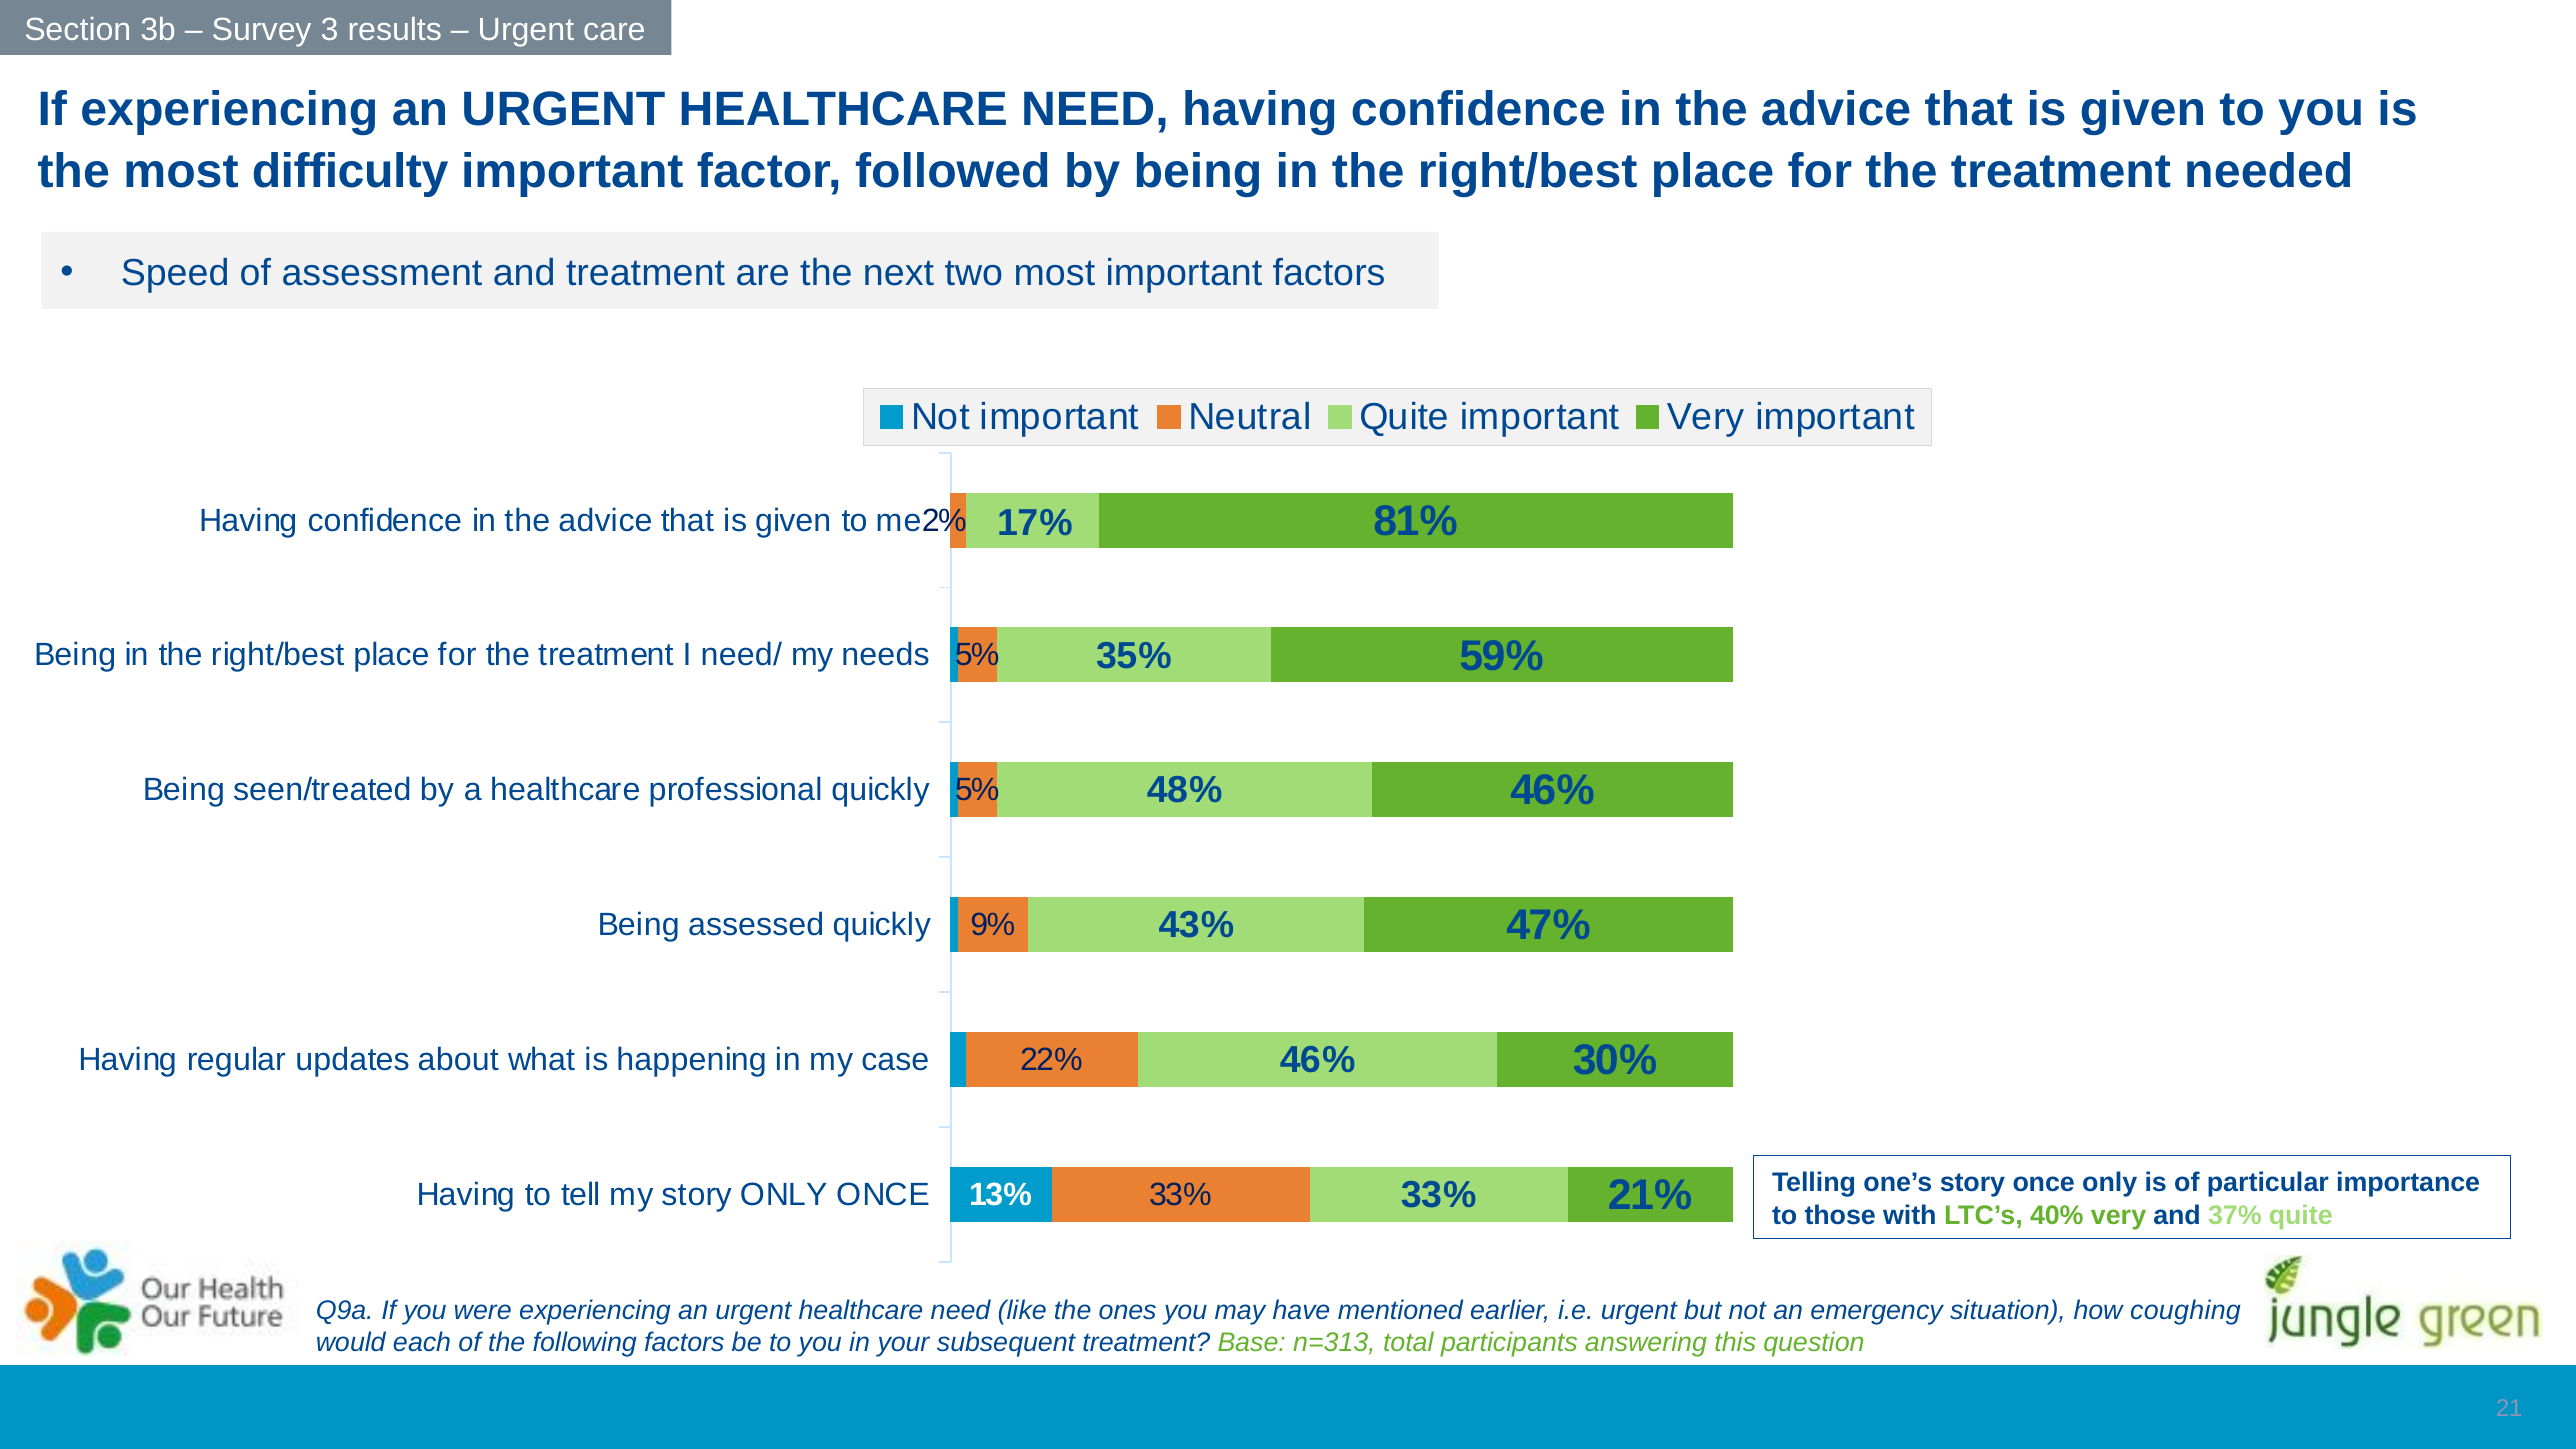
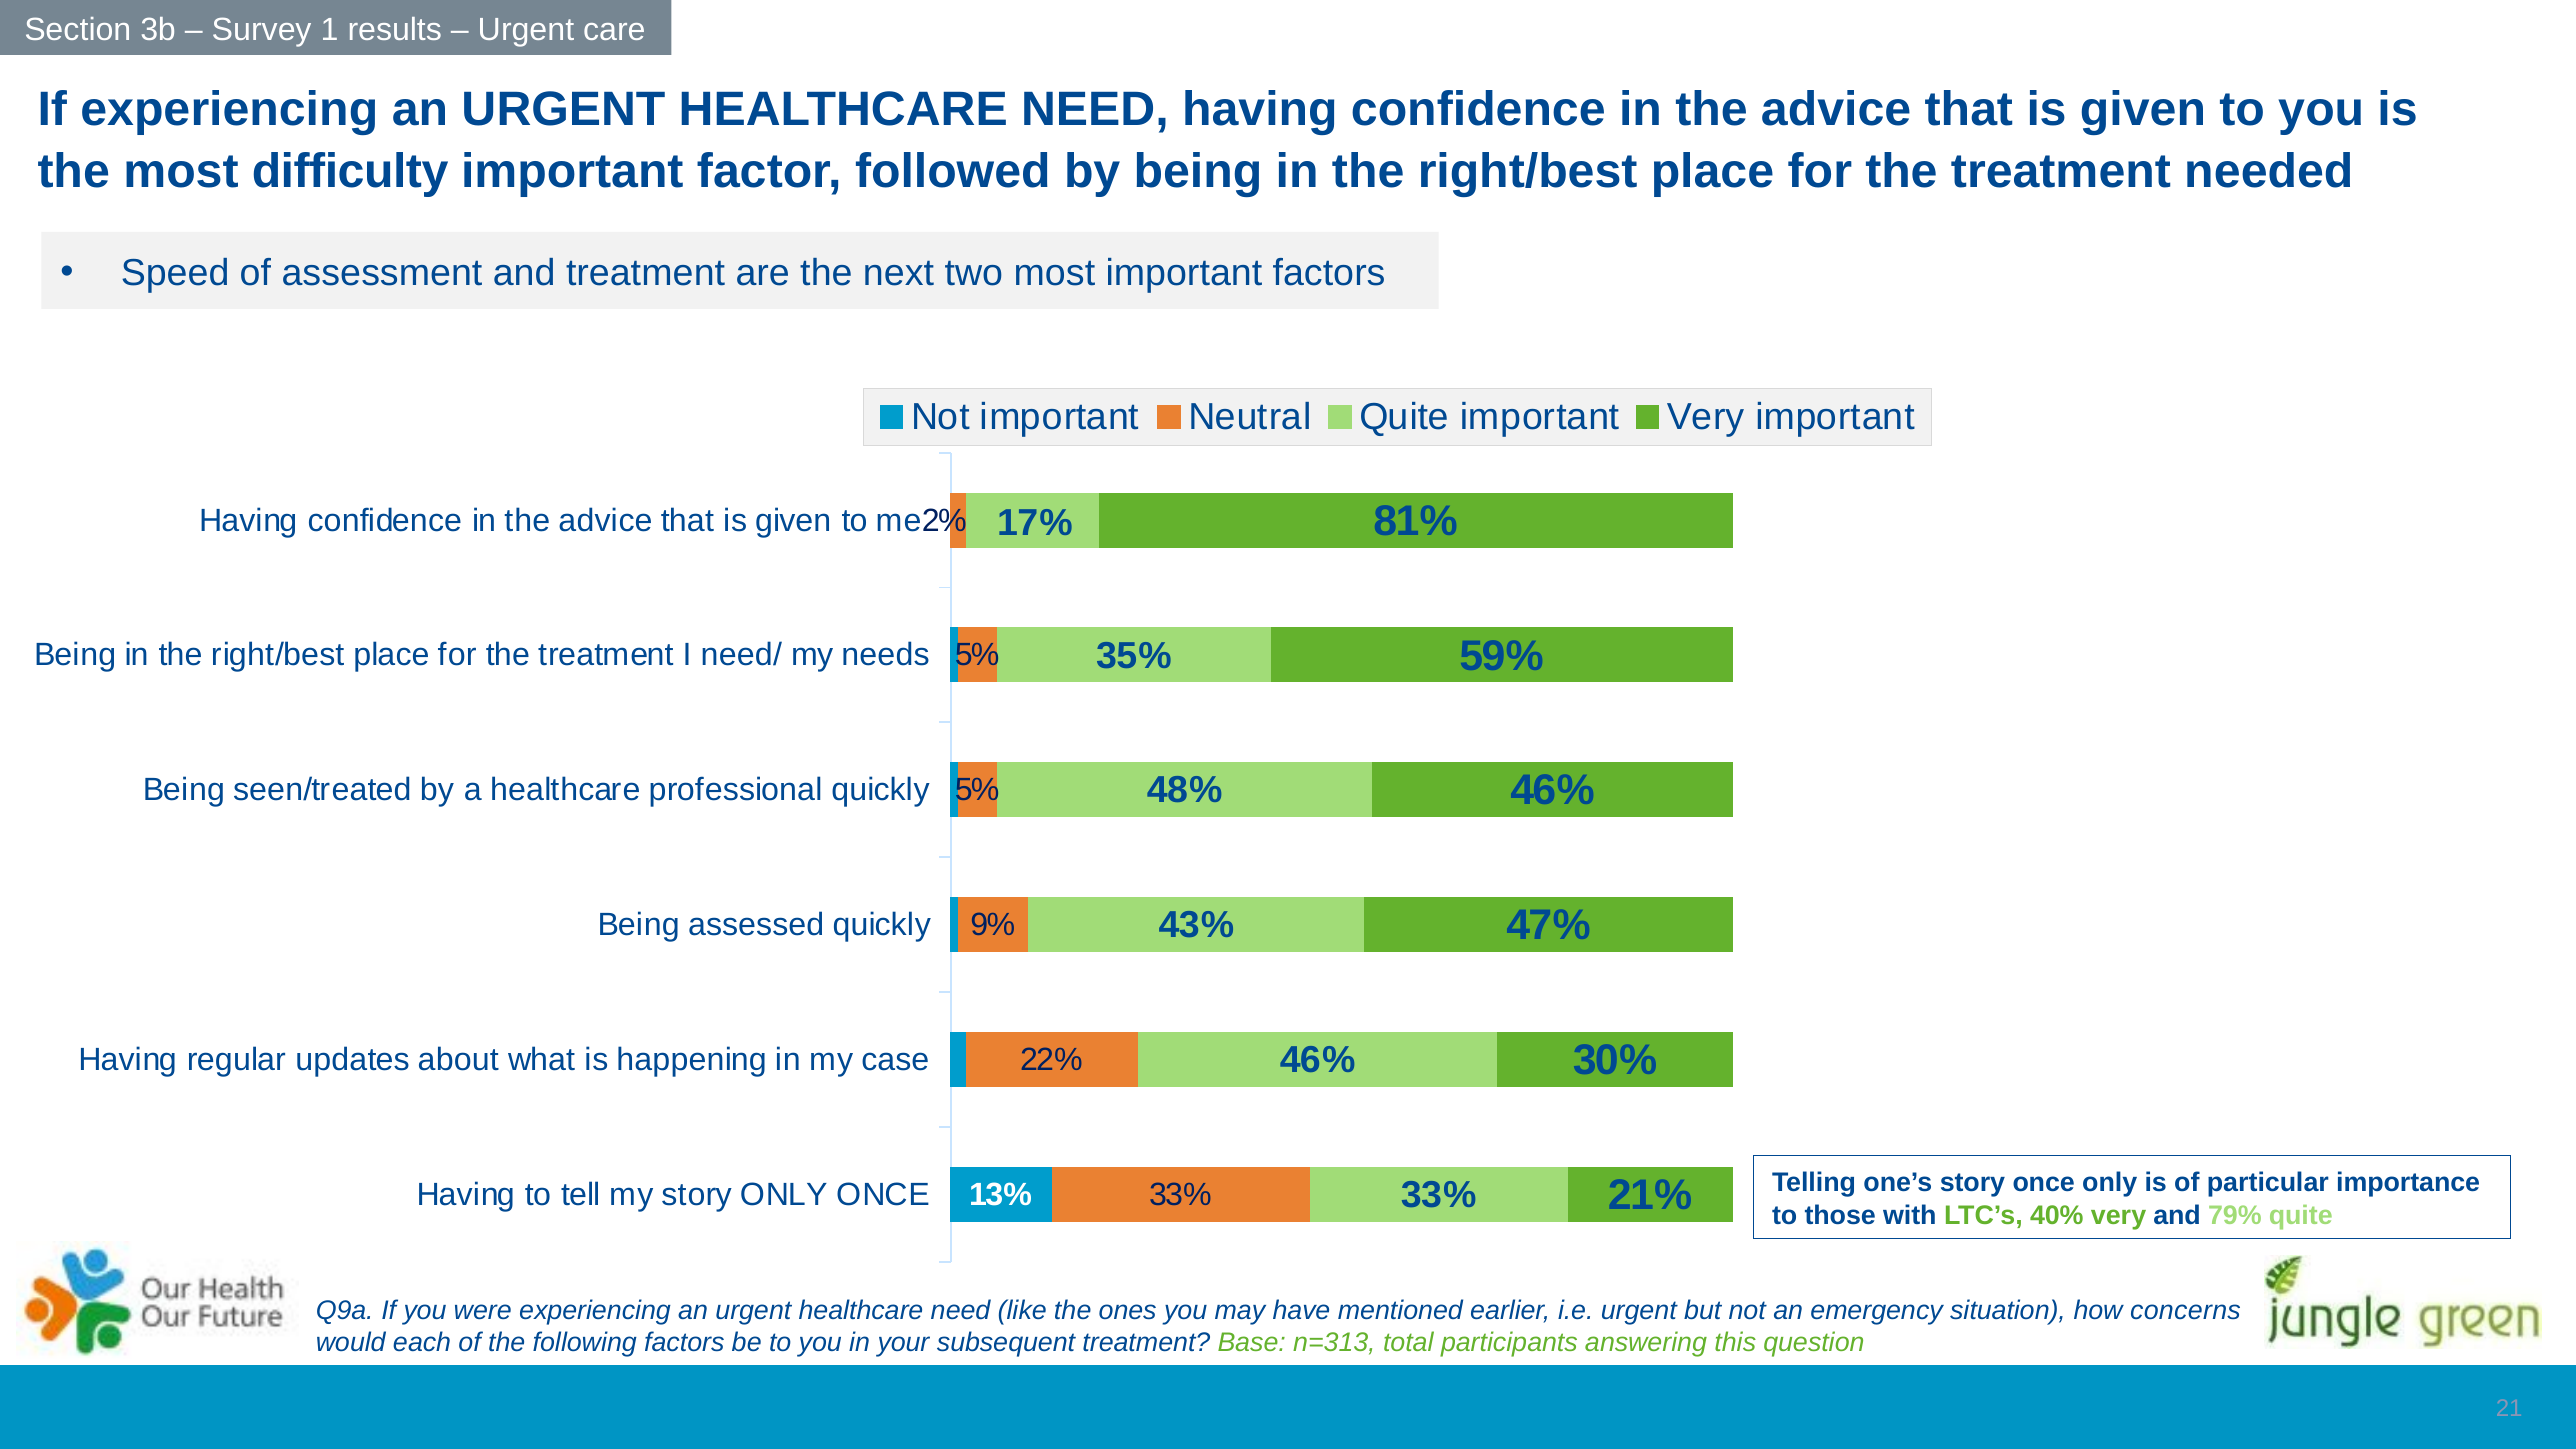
3: 3 -> 1 (329, 30)
37%: 37% -> 79% (2235, 1215)
coughing: coughing -> concerns (2185, 1310)
